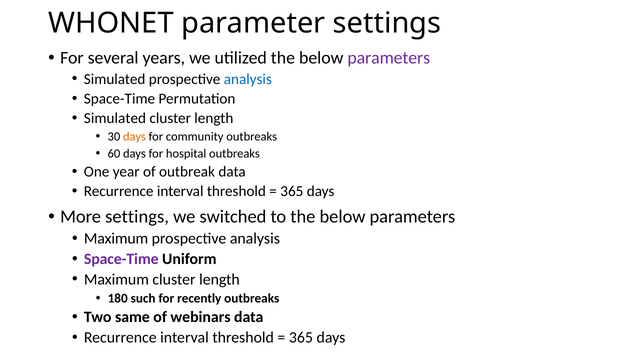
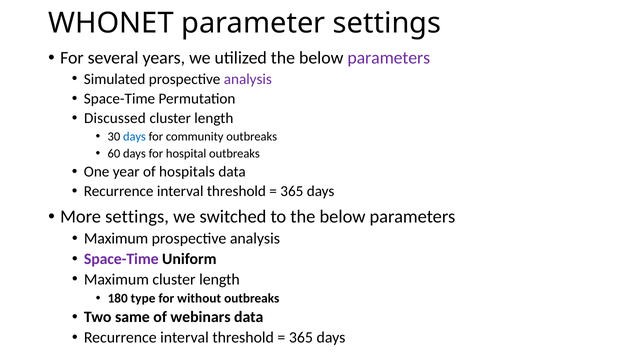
analysis colour: blue -> purple (248, 79)
Simulated: Simulated -> Discussed (115, 118)
days colour: orange -> blue (134, 137)
outbreak: outbreak -> hospitals (187, 172)
such: such -> type (143, 298)
recently: recently -> without (199, 298)
